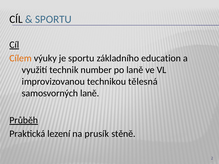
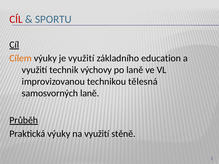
CÍL colour: black -> red (16, 19)
je sportu: sportu -> využití (81, 58)
number: number -> výchovy (96, 70)
Praktická lezení: lezení -> výuky (59, 134)
na prusík: prusík -> využití (97, 134)
